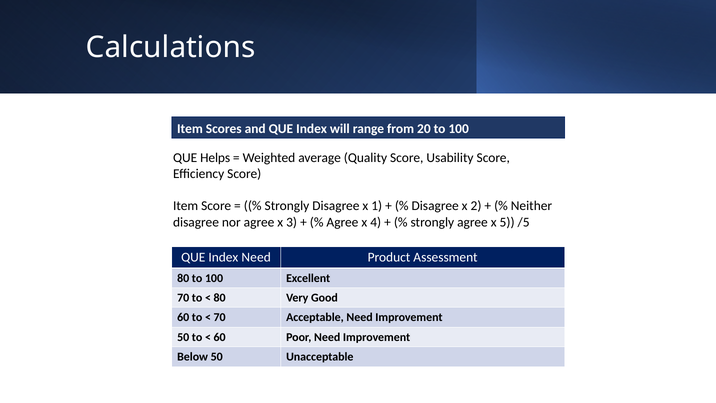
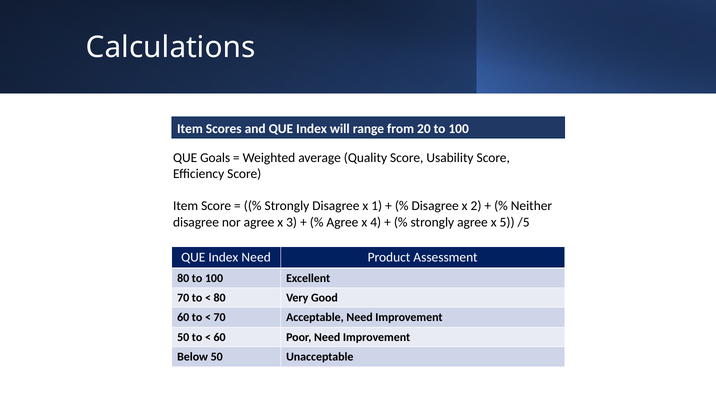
Helps: Helps -> Goals (215, 158)
